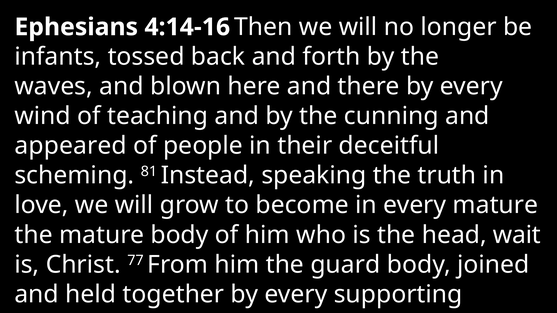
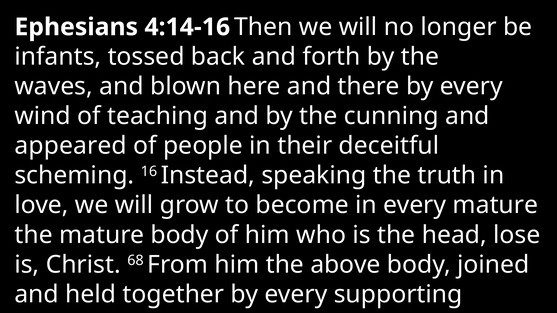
81: 81 -> 16 (149, 172)
wait: wait -> lose (517, 235)
77: 77 -> 68 (135, 261)
guard: guard -> above (345, 265)
